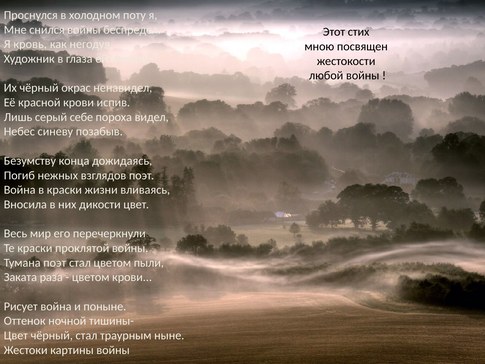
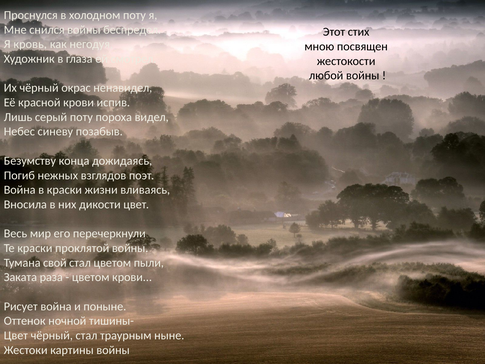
серый себе: себе -> поту (81, 117)
Тумана поэт: поэт -> свой (55, 263)
